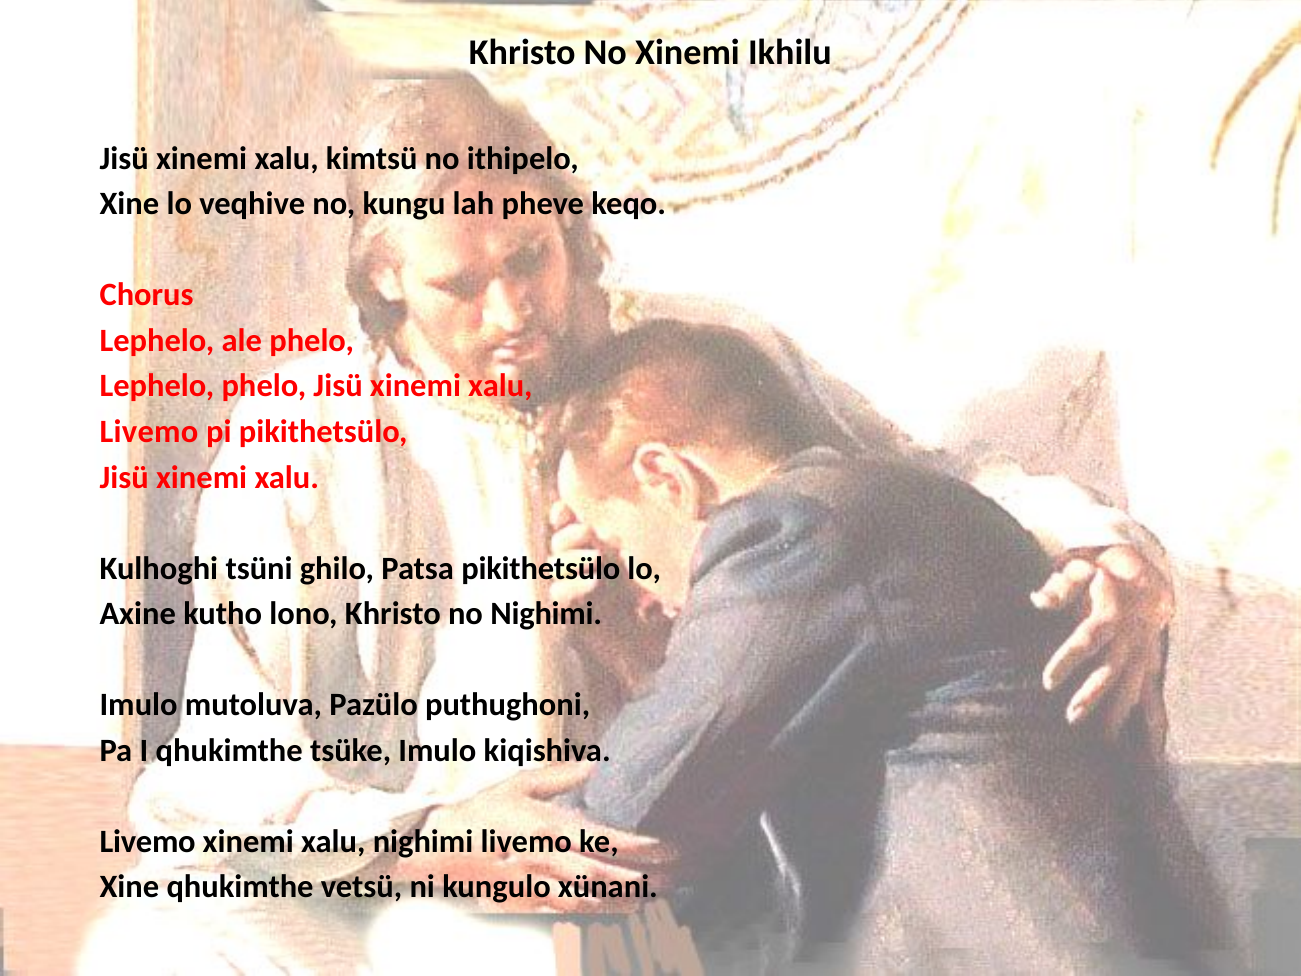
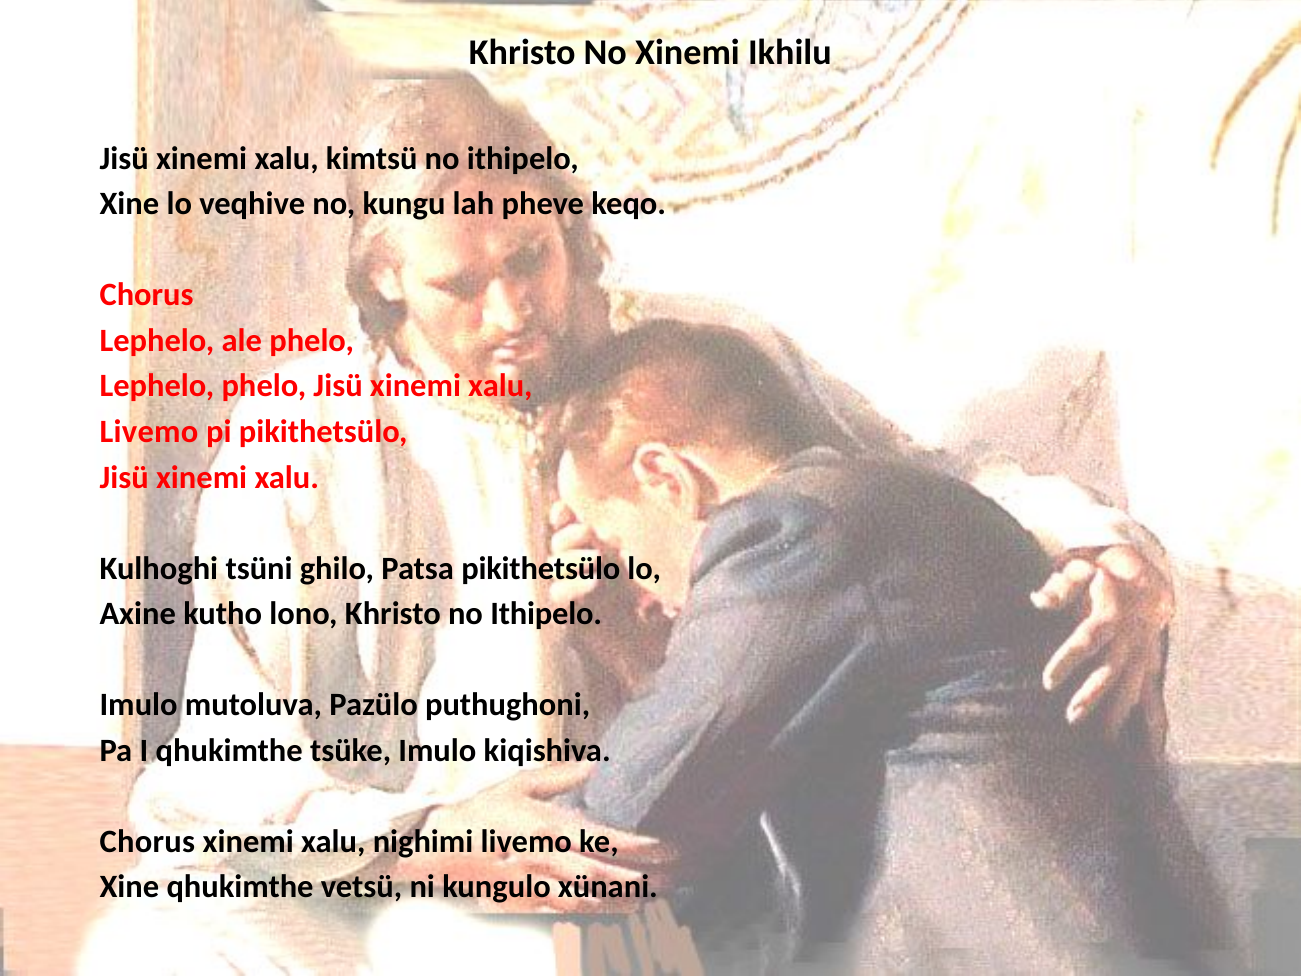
Khristo no Nighimi: Nighimi -> Ithipelo (546, 614)
Livemo: Livemo -> Chorus (147, 841)
